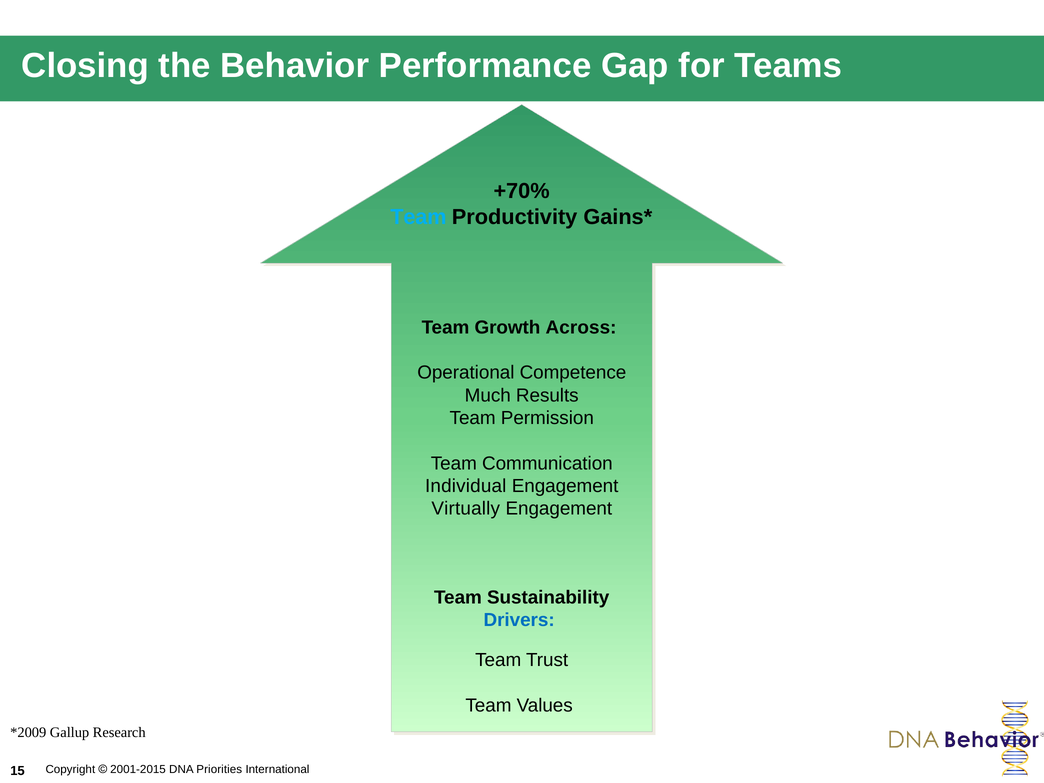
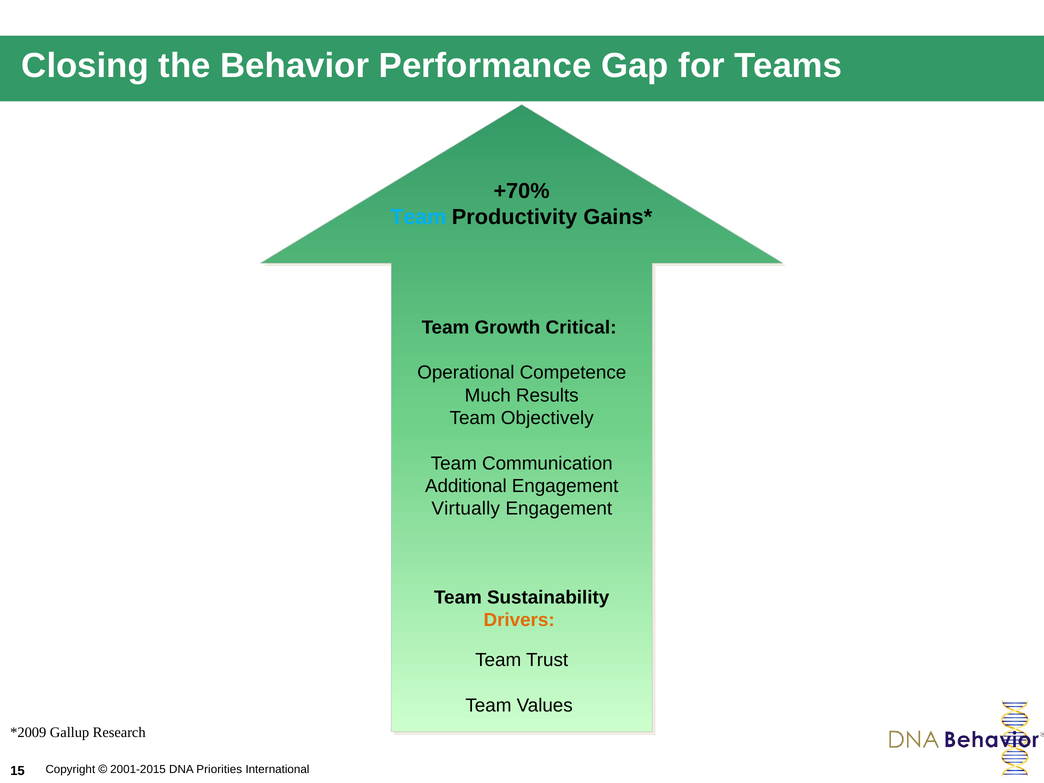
Across: Across -> Critical (581, 327)
Permission: Permission -> Objectively (547, 418)
Individual: Individual -> Additional (466, 486)
Drivers colour: blue -> orange (519, 620)
